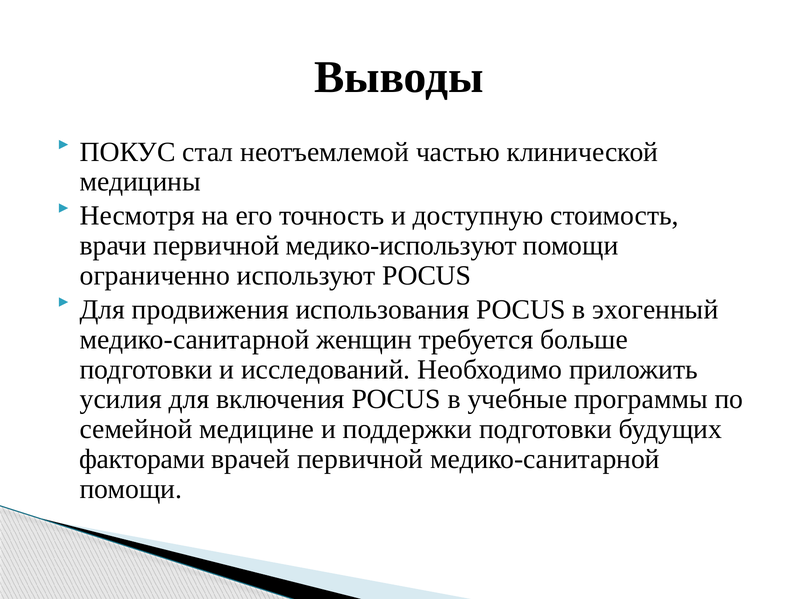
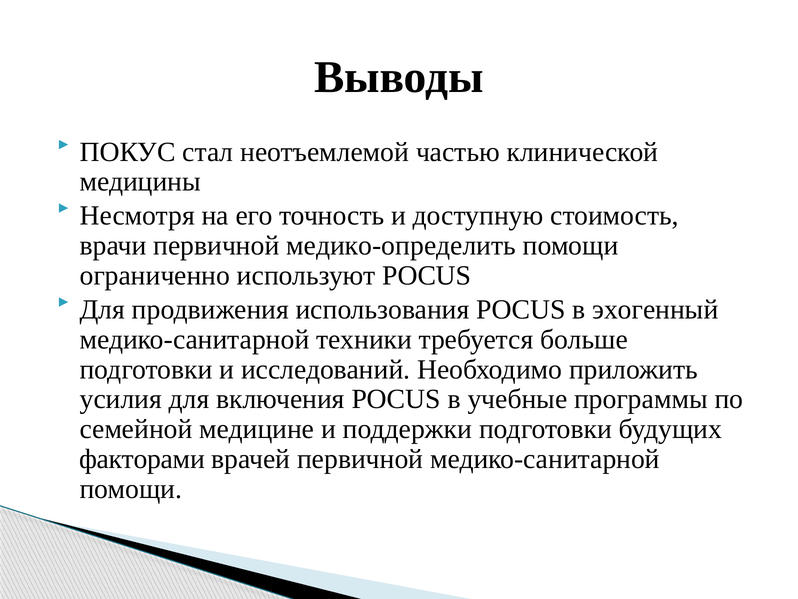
медико-используют: медико-используют -> медико-определить (401, 245)
женщин: женщин -> техники (364, 339)
